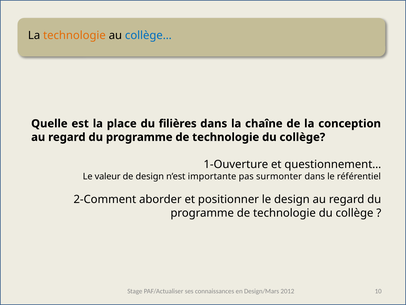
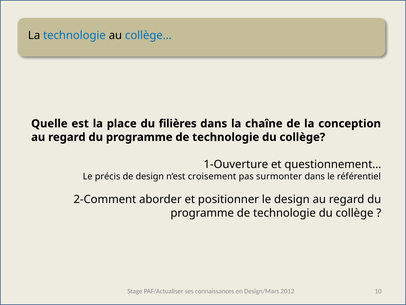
technologie colour: orange -> blue (74, 35)
valeur: valeur -> précis (108, 176)
importante: importante -> croisement (212, 176)
